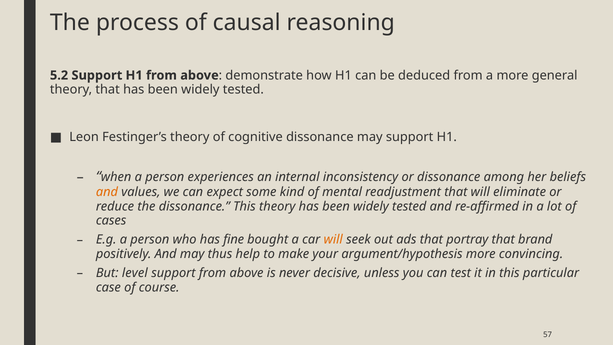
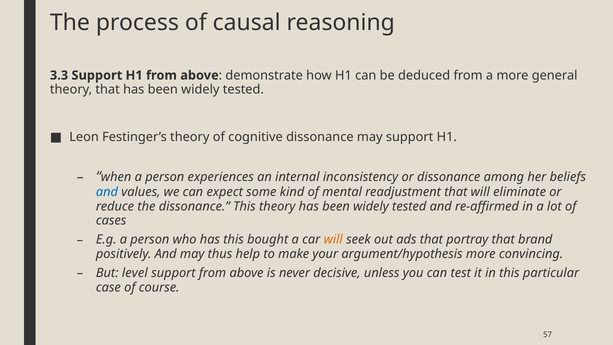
5.2: 5.2 -> 3.3 (59, 75)
and colour: orange -> blue (107, 192)
has fine: fine -> this (234, 239)
